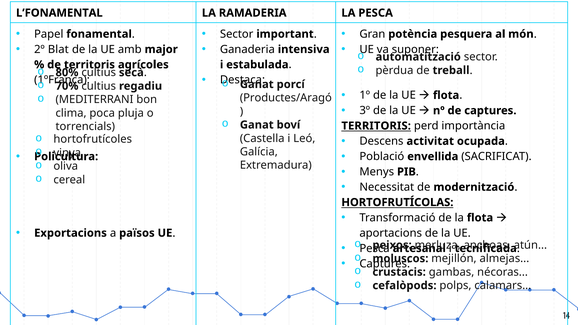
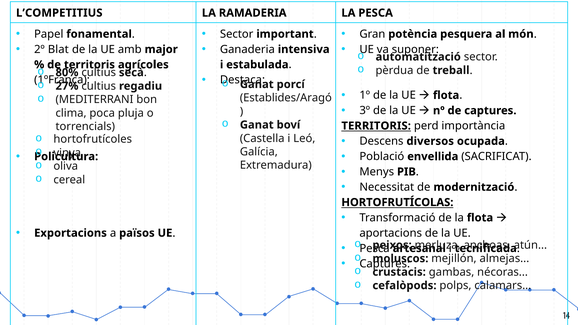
L’FONAMENTAL: L’FONAMENTAL -> L’COMPETITIUS (59, 13)
70%: 70% -> 27% (67, 86)
Productes/Aragó: Productes/Aragó -> Establides/Aragó (286, 98)
activitat: activitat -> diversos (430, 141)
